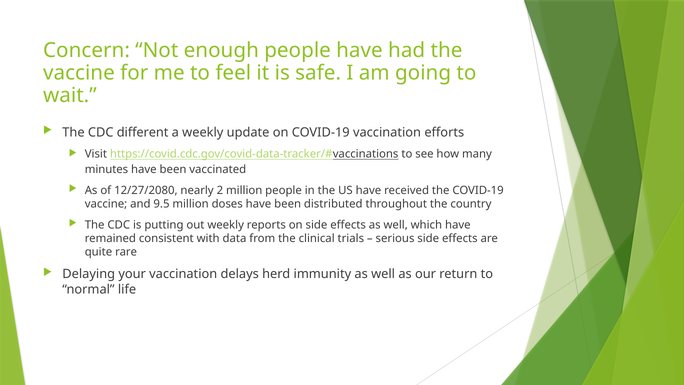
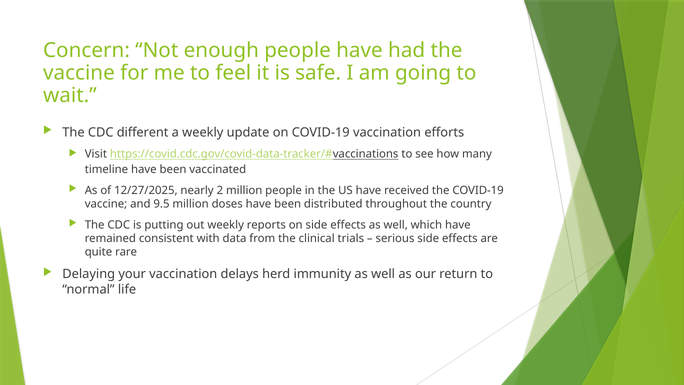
minutes: minutes -> timeline (106, 169)
12/27/2080: 12/27/2080 -> 12/27/2025 (146, 190)
